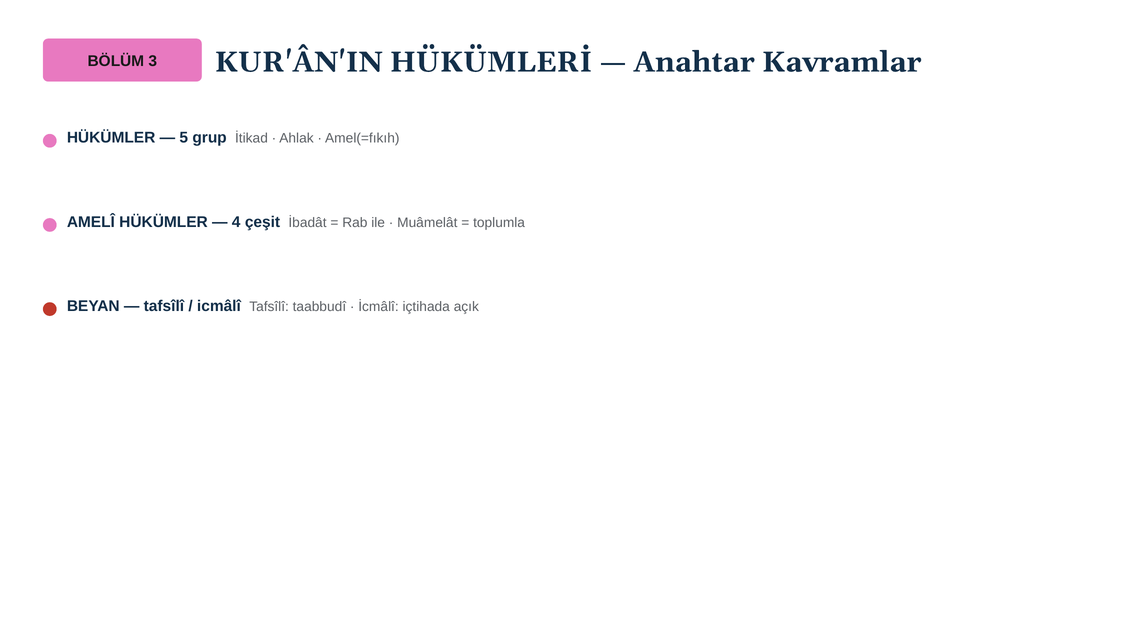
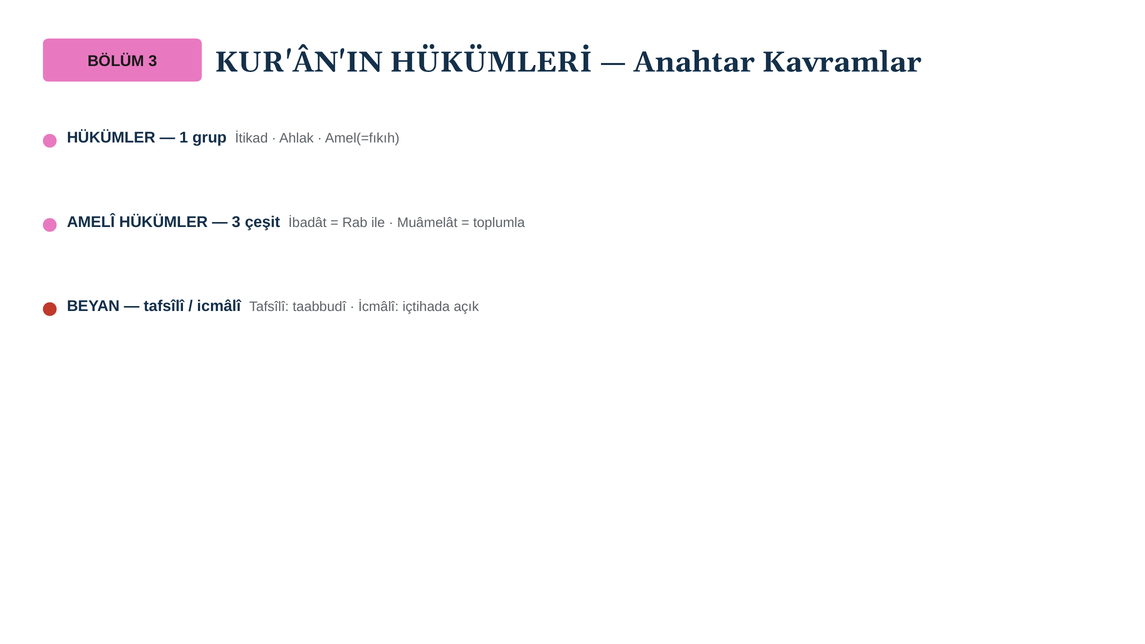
5: 5 -> 1 (184, 138)
4: 4 -> 3 (236, 222)
